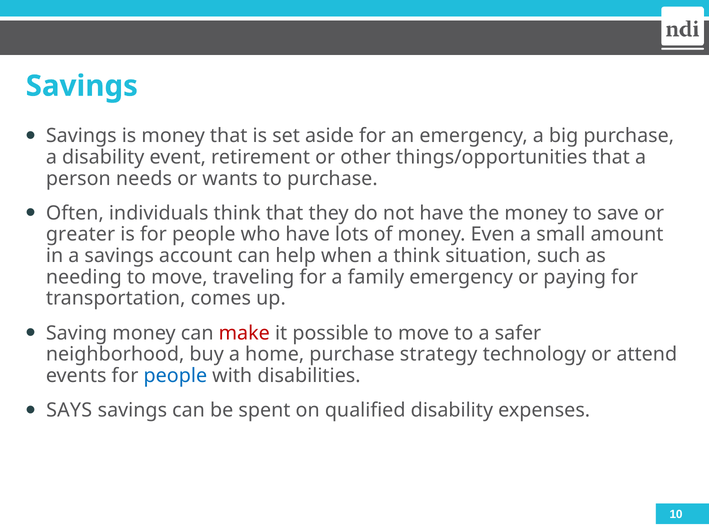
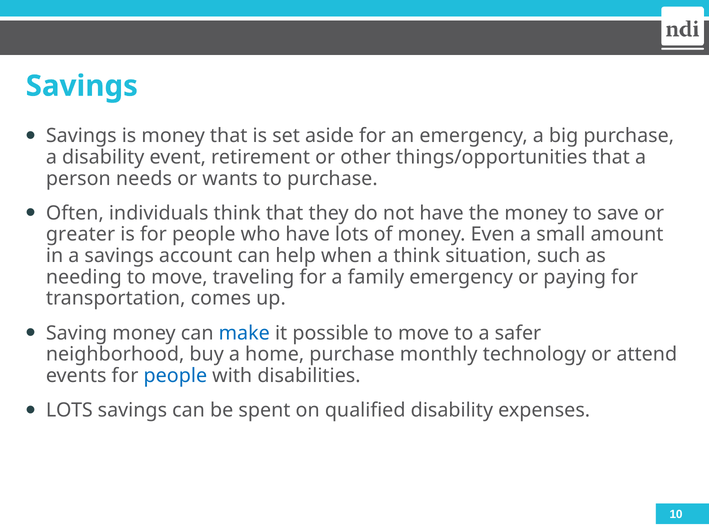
make colour: red -> blue (244, 333)
strategy: strategy -> monthly (439, 354)
SAYS: SAYS -> LOTS (69, 410)
